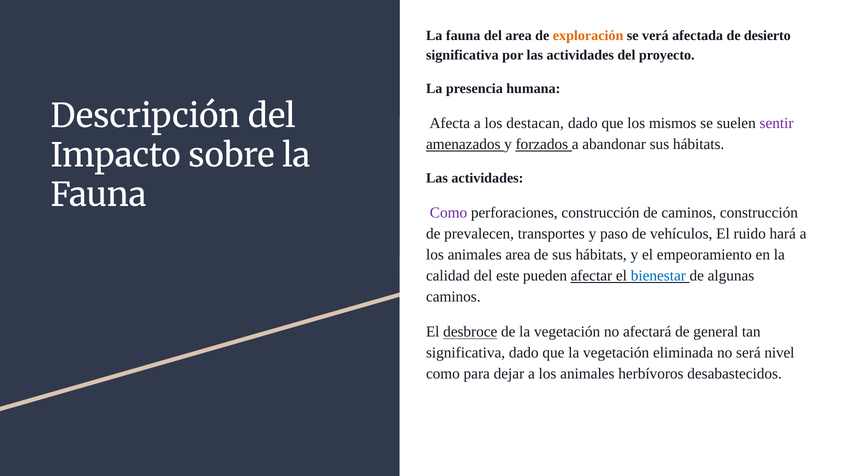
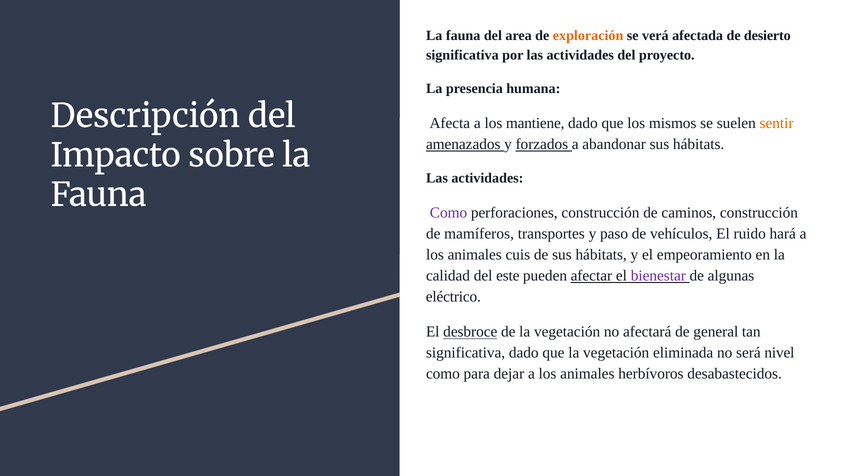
destacan: destacan -> mantiene (535, 123)
sentir colour: purple -> orange (777, 123)
prevalecen: prevalecen -> mamíferos (479, 234)
animales area: area -> cuis (518, 255)
bienestar colour: blue -> purple (658, 276)
caminos: caminos -> eléctrico (453, 297)
